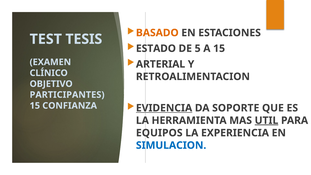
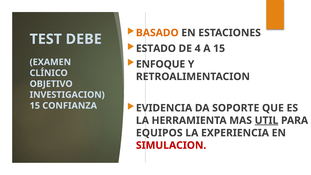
TESIS: TESIS -> DEBE (84, 39)
5: 5 -> 4 (198, 48)
ARTERIAL: ARTERIAL -> ENFOQUE (161, 64)
PARTICIPANTES: PARTICIPANTES -> INVESTIGACION (67, 95)
EVIDENCIA underline: present -> none (164, 108)
SIMULACION colour: blue -> red (171, 145)
